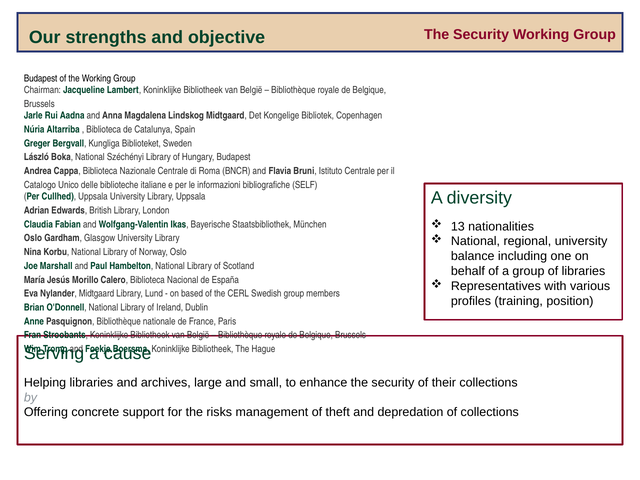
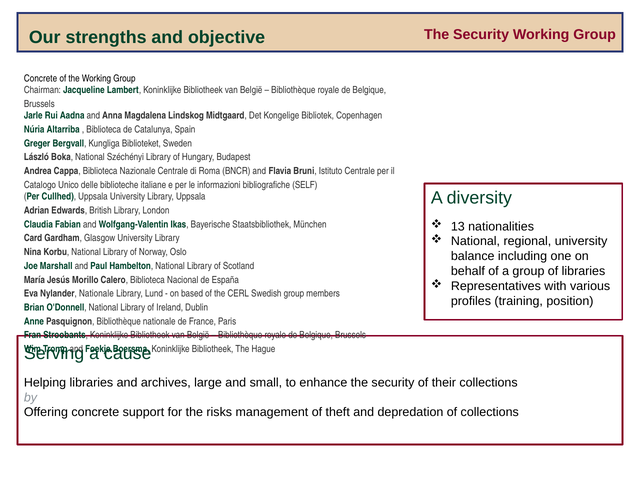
Budapest: Budapest -> Concrete (41, 78)
Oslo: Oslo -> Card (33, 238)
Nylander Midtgaard: Midtgaard -> Nationale (96, 294)
